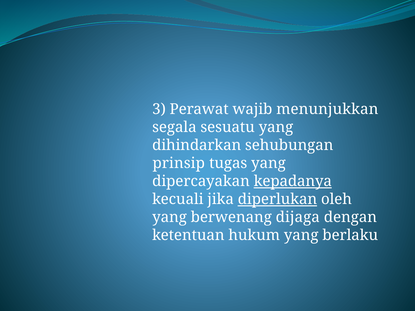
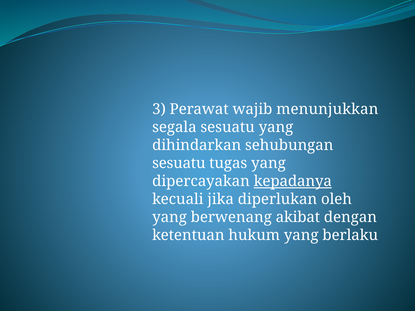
prinsip: prinsip -> sesuatu (179, 163)
diperlukan underline: present -> none (277, 199)
dijaga: dijaga -> akibat (298, 218)
